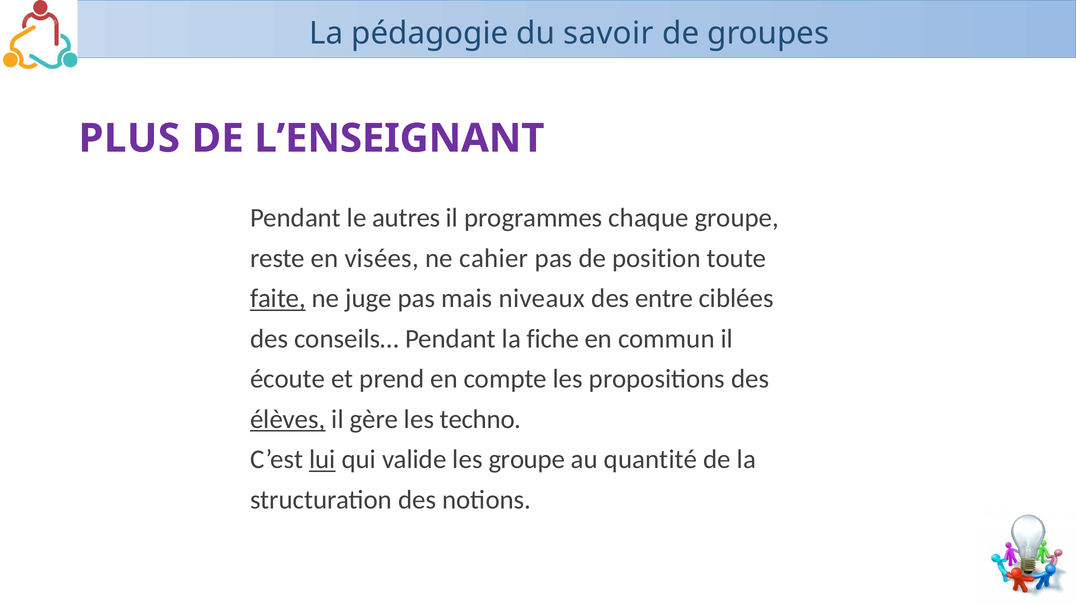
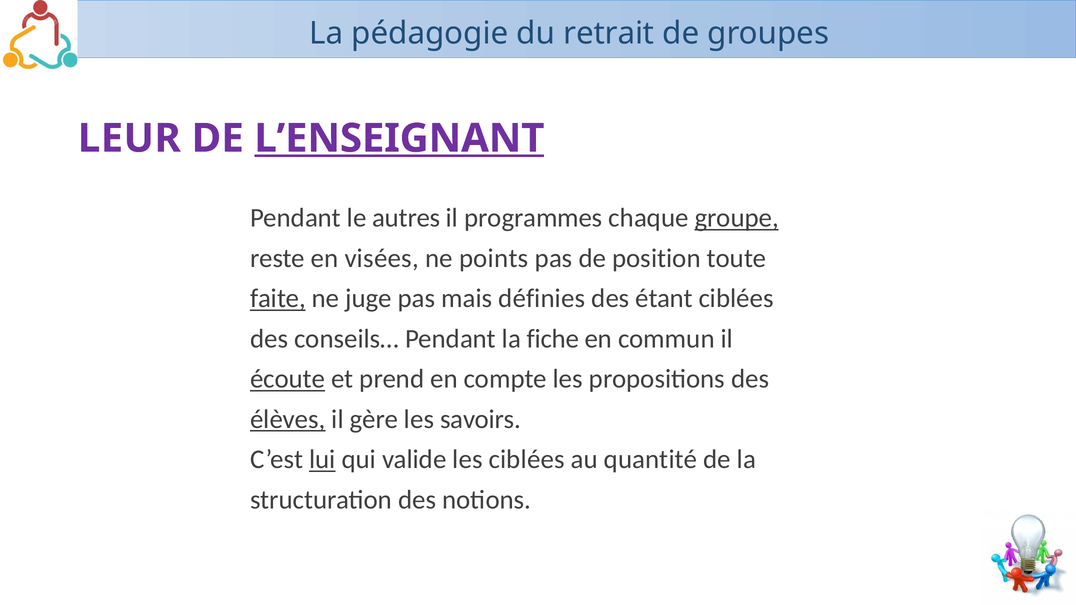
savoir: savoir -> retrait (609, 33)
PLUS: PLUS -> LEUR (129, 138)
L’ENSEIGNANT underline: none -> present (399, 138)
groupe underline: none -> present (737, 218)
cahier: cahier -> points (494, 258)
niveaux: niveaux -> définies (542, 299)
entre: entre -> étant (664, 299)
écoute underline: none -> present (288, 379)
techno: techno -> savoirs (481, 419)
les groupe: groupe -> ciblées (527, 460)
